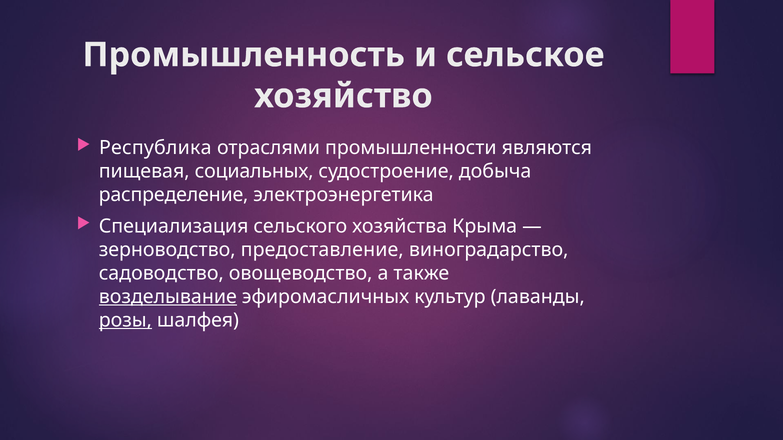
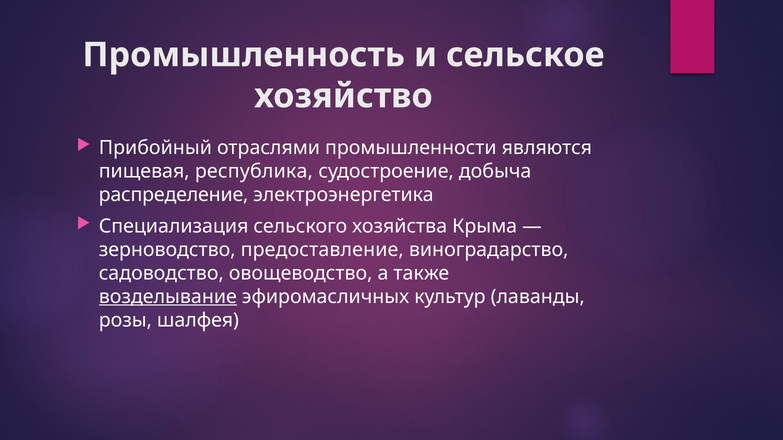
Республика: Республика -> Прибойный (155, 148)
социальных: социальных -> республика (254, 171)
розы underline: present -> none (125, 320)
